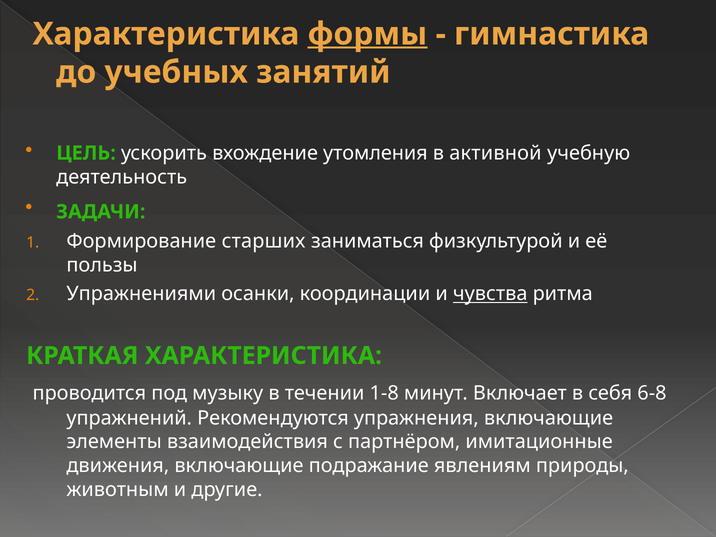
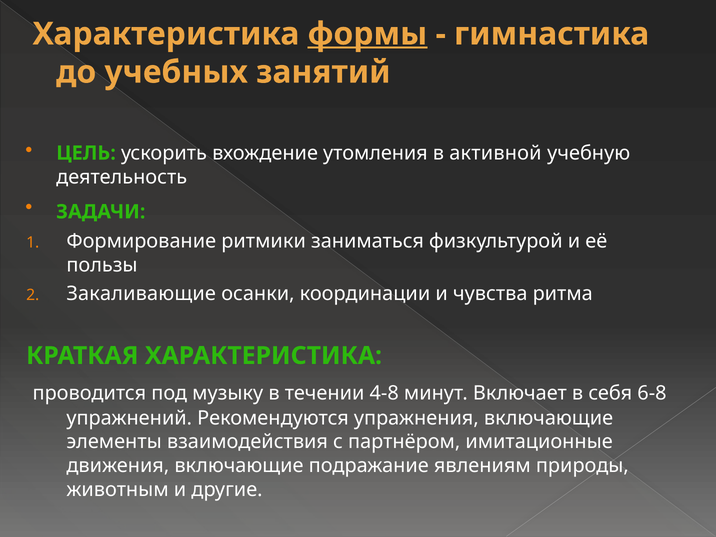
старших: старших -> ритмики (264, 241)
Упражнениями: Упражнениями -> Закаливающие (141, 294)
чувства underline: present -> none (490, 294)
1-8: 1-8 -> 4-8 (384, 393)
